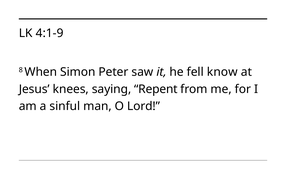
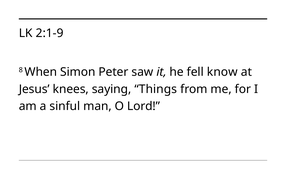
4:1-9: 4:1-9 -> 2:1-9 (50, 33)
Repent: Repent -> Things (156, 89)
